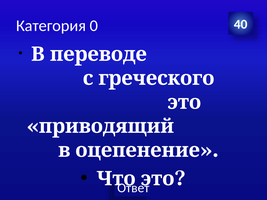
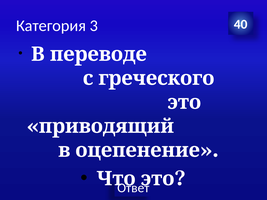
0: 0 -> 3 (94, 26)
